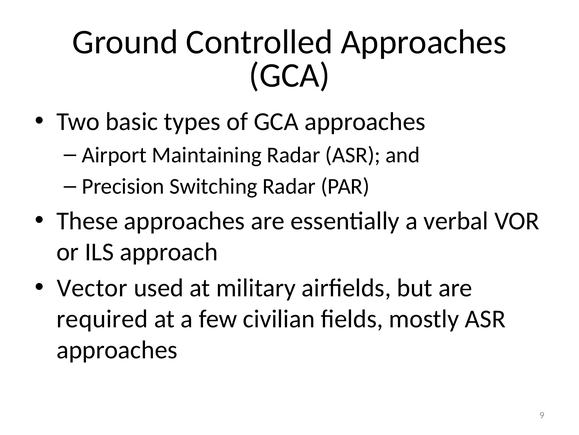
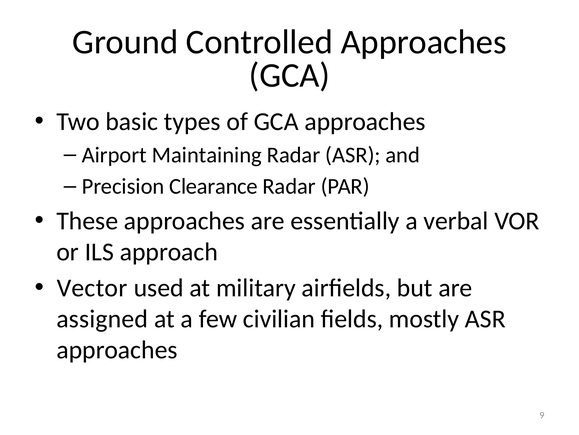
Switching: Switching -> Clearance (214, 186)
required: required -> assigned (102, 318)
